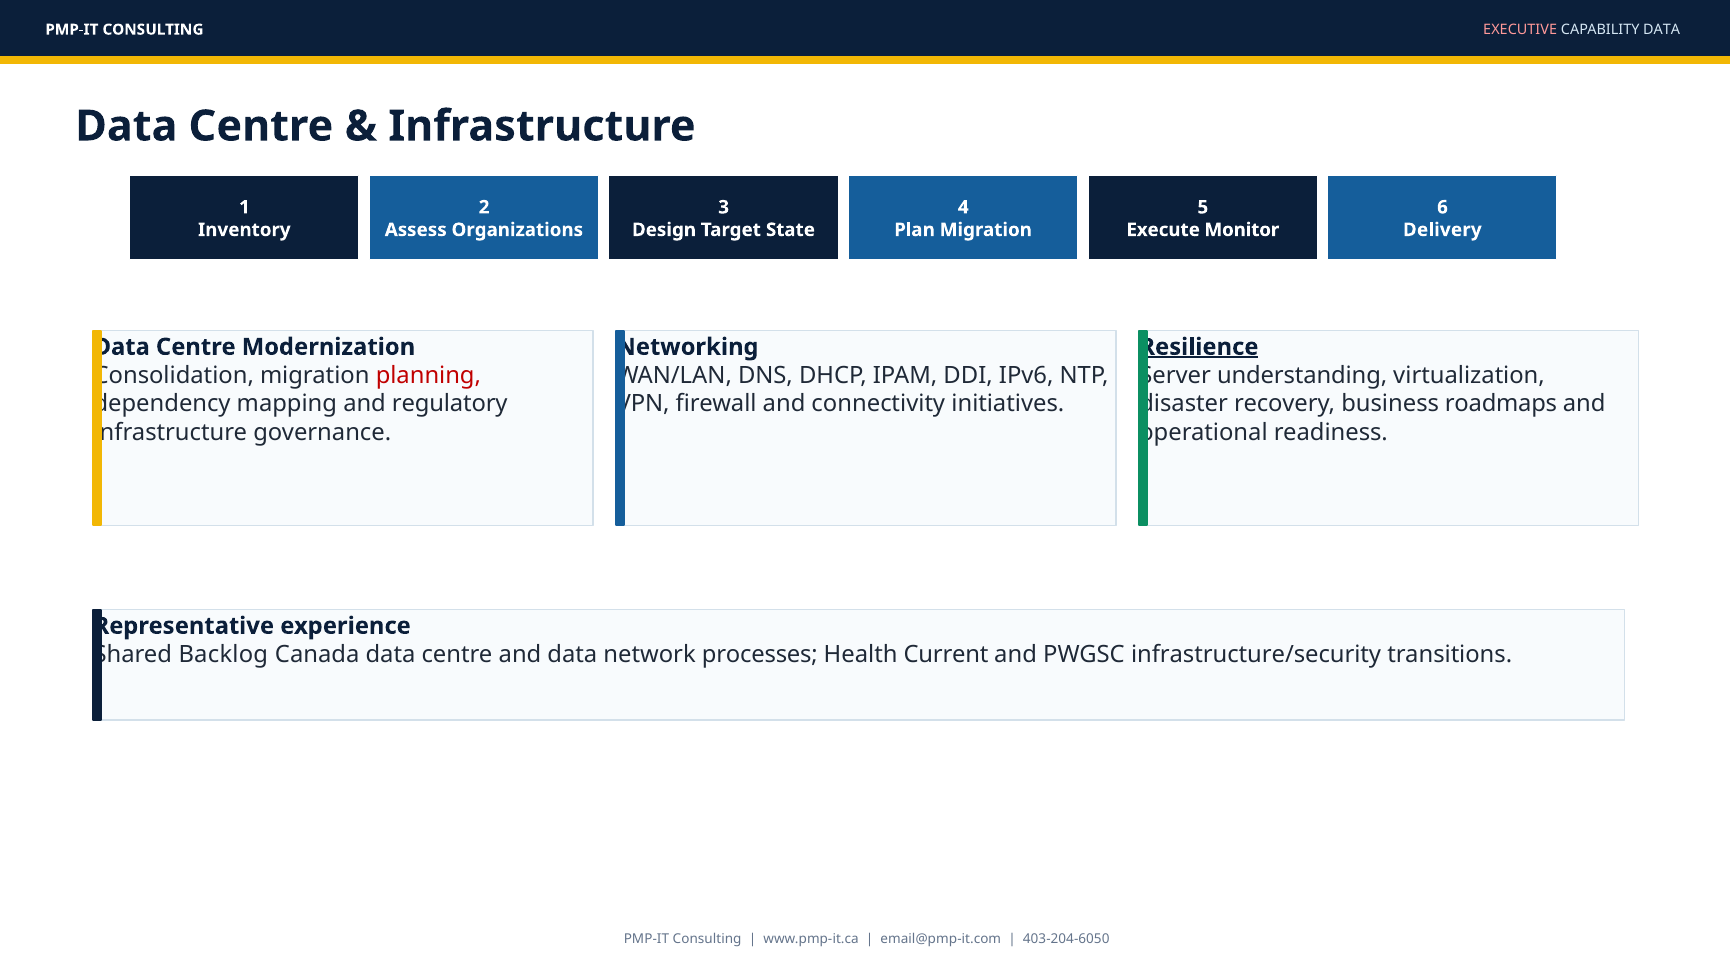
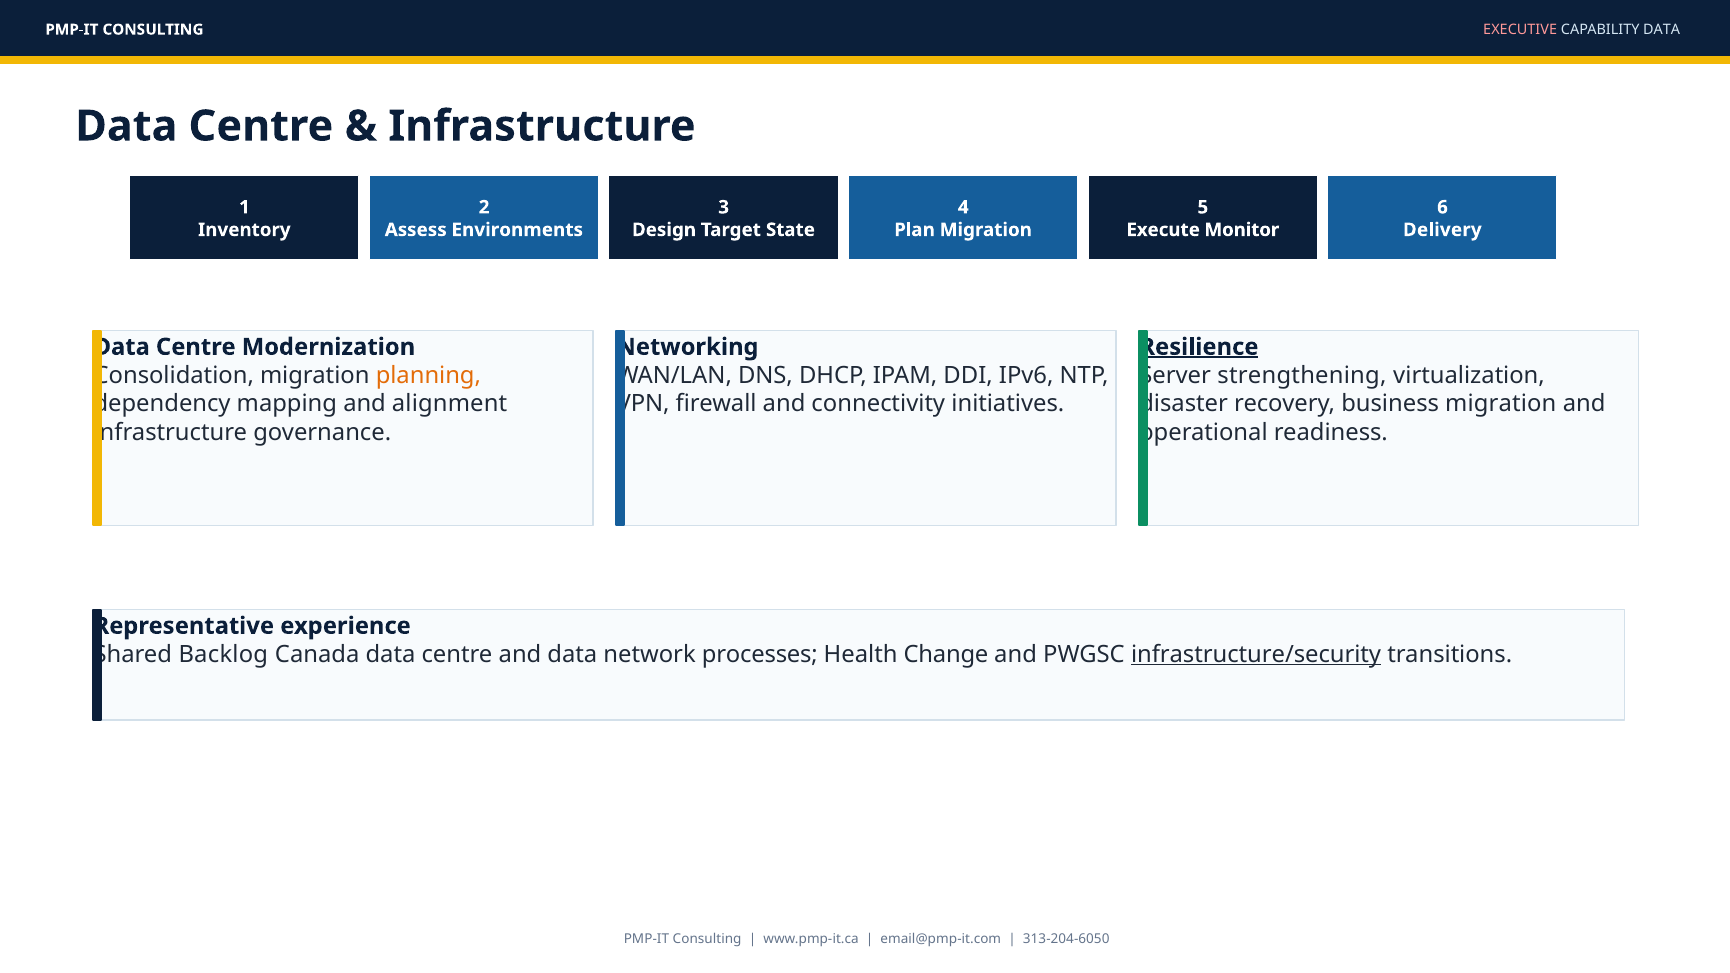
Organizations: Organizations -> Environments (517, 230)
planning colour: red -> orange (428, 376)
understanding: understanding -> strengthening (1302, 376)
regulatory: regulatory -> alignment (450, 404)
business roadmaps: roadmaps -> migration (1501, 404)
Current: Current -> Change (946, 655)
infrastructure/security underline: none -> present (1256, 655)
403-204-6050: 403-204-6050 -> 313-204-6050 (1066, 939)
